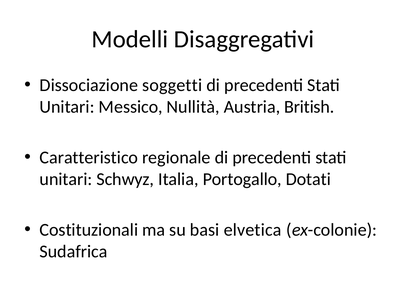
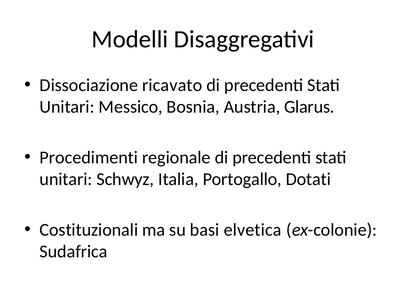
soggetti: soggetti -> ricavato (172, 85)
Nullità: Nullità -> Bosnia (193, 107)
British: British -> Glarus (309, 107)
Caratteristico: Caratteristico -> Procedimenti (89, 157)
